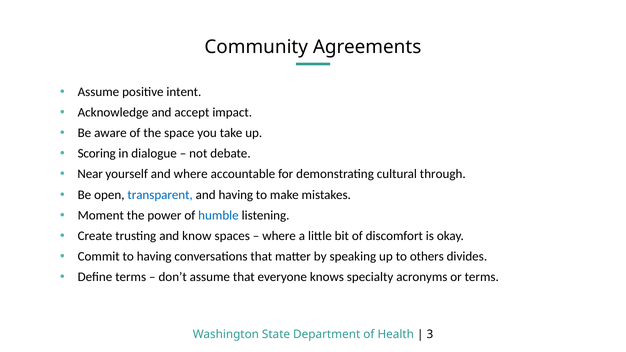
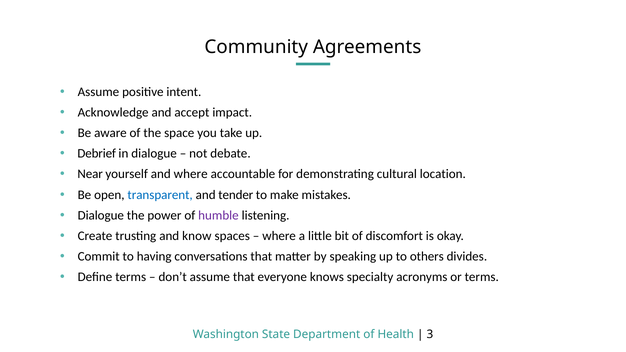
Scoring: Scoring -> Debrief (97, 154)
through: through -> location (443, 174)
and having: having -> tender (236, 195)
Moment: Moment -> Dialogue (101, 215)
humble colour: blue -> purple (218, 215)
